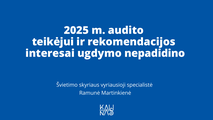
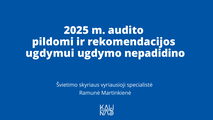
teikėjui: teikėjui -> pildomi (53, 42)
interesai: interesai -> ugdymui (50, 53)
